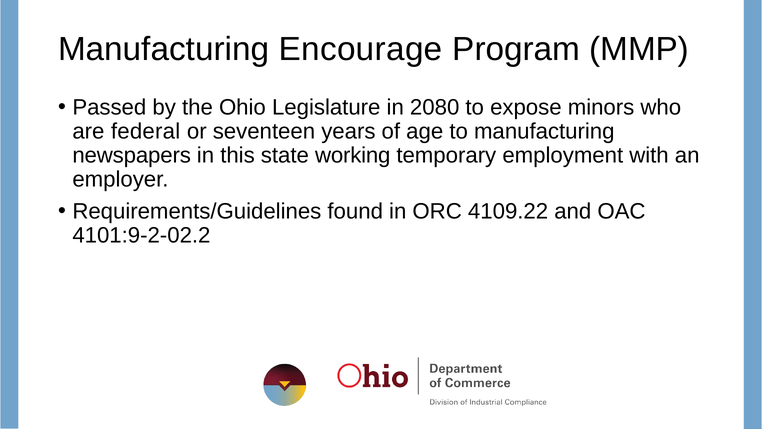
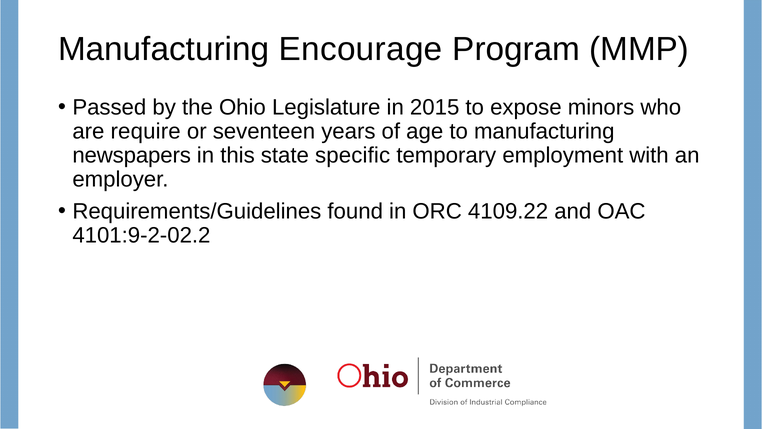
2080: 2080 -> 2015 (435, 107)
federal: federal -> require (146, 131)
working: working -> specific (353, 155)
